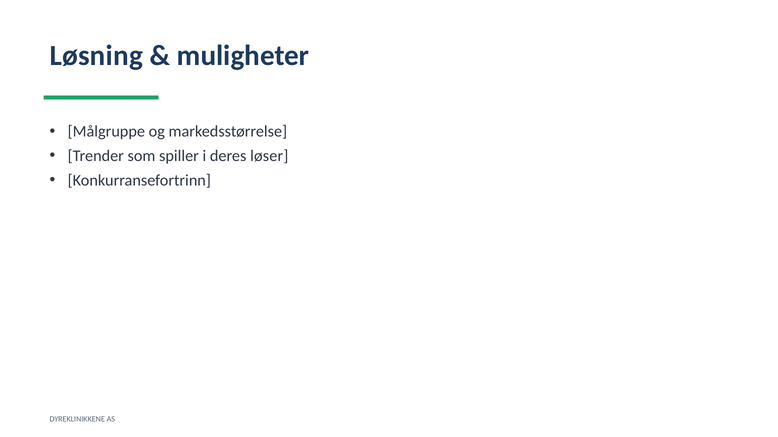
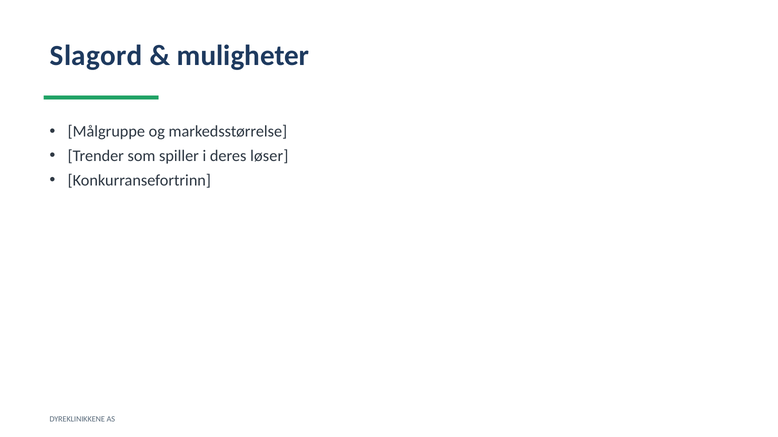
Løsning: Løsning -> Slagord (96, 56)
